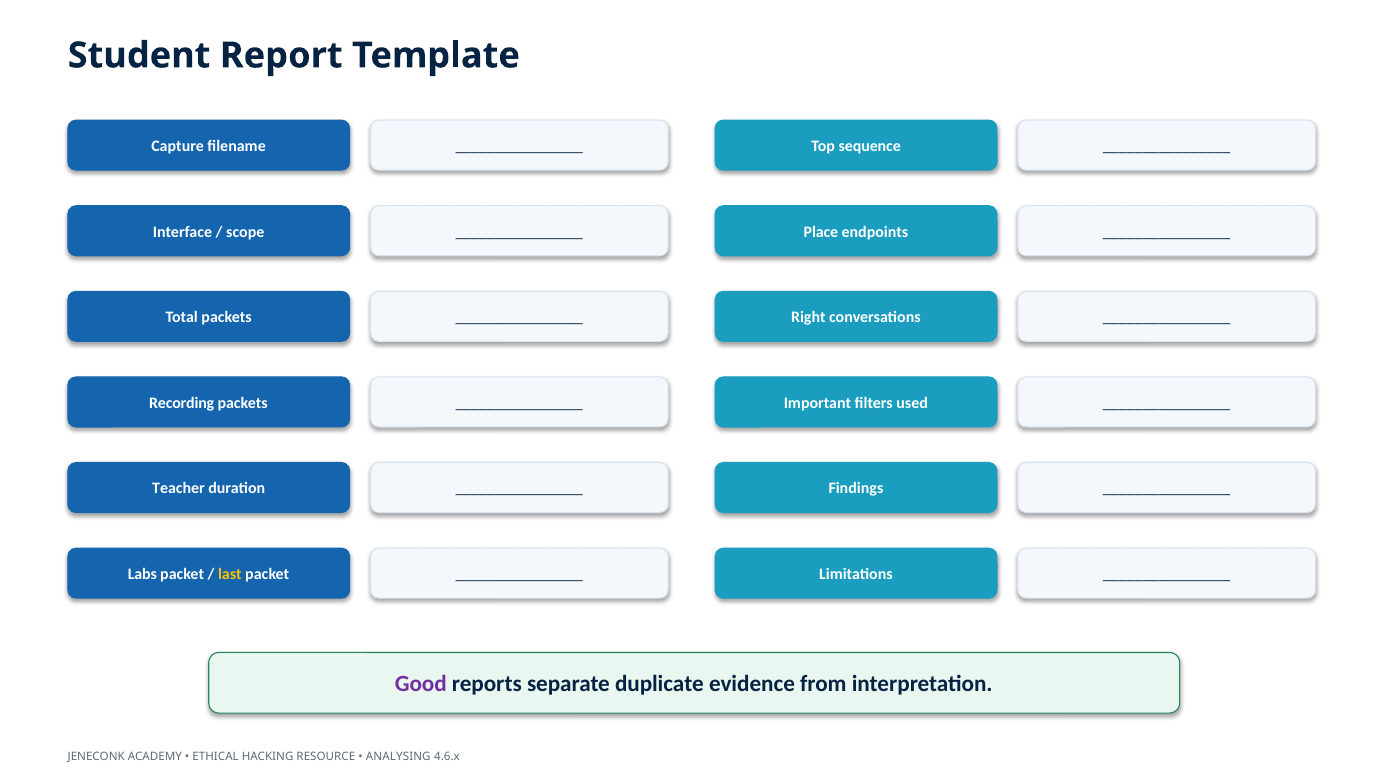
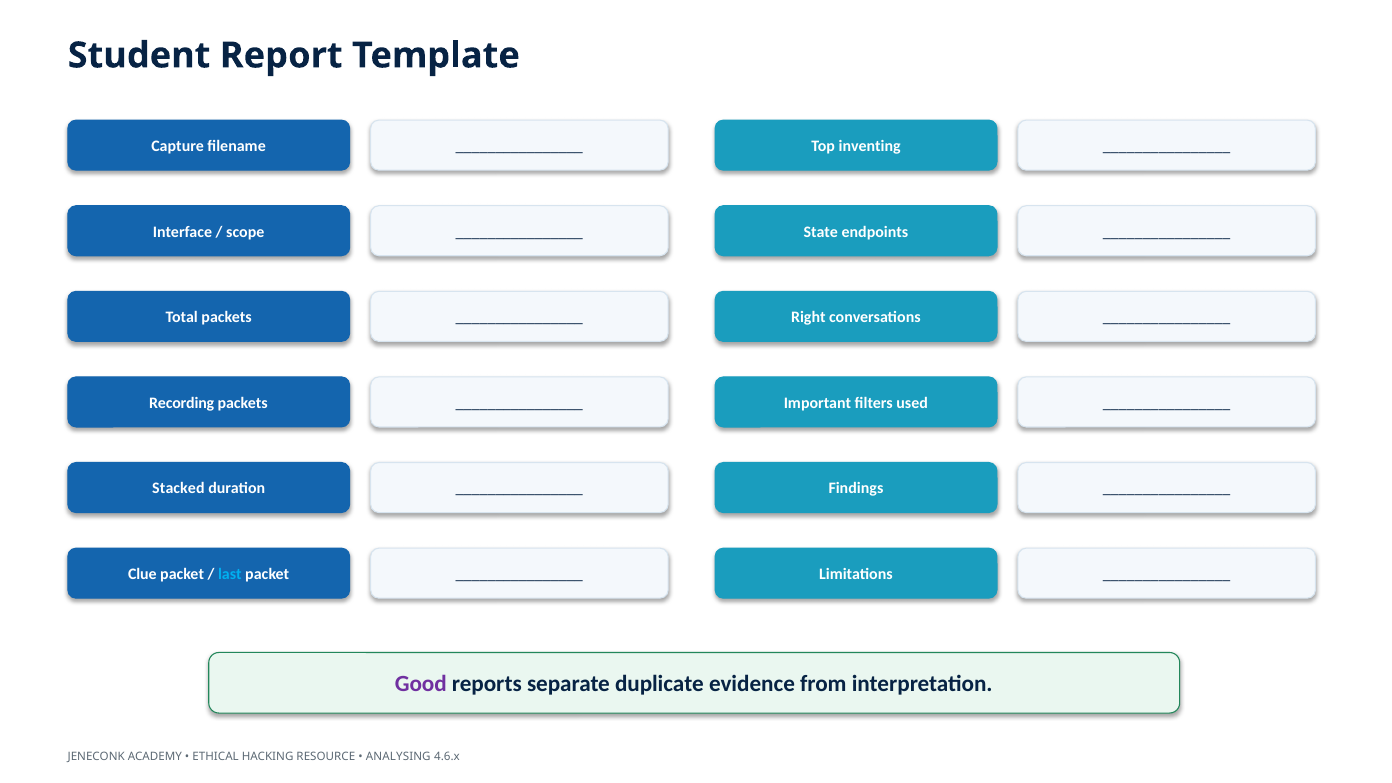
sequence: sequence -> inventing (870, 146)
Place: Place -> State (821, 232)
Teacher: Teacher -> Stacked (178, 489)
Labs: Labs -> Clue (142, 574)
last colour: yellow -> light blue (230, 574)
